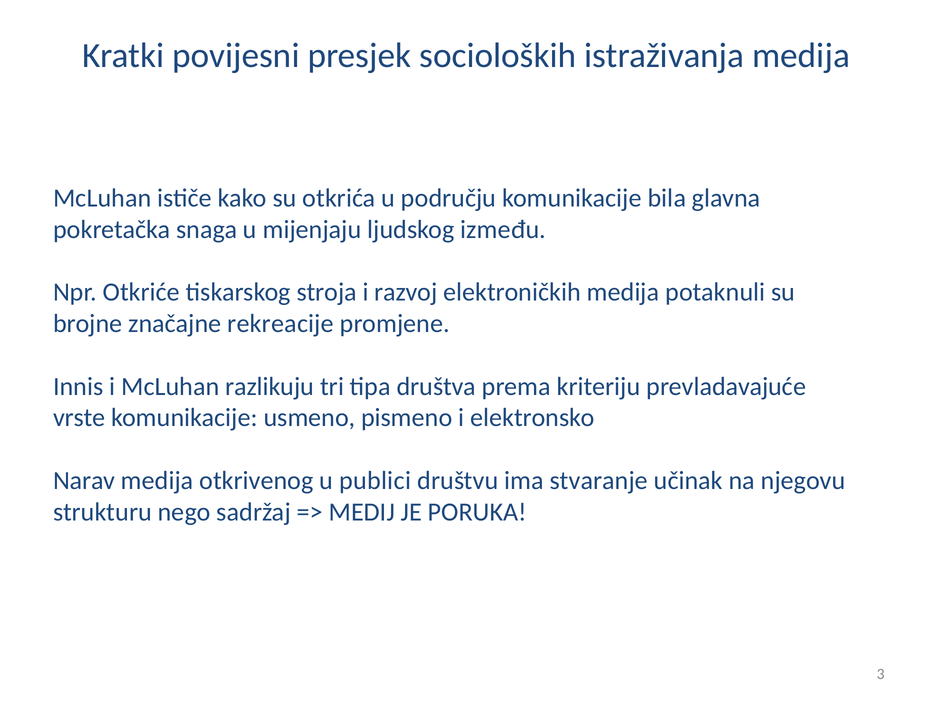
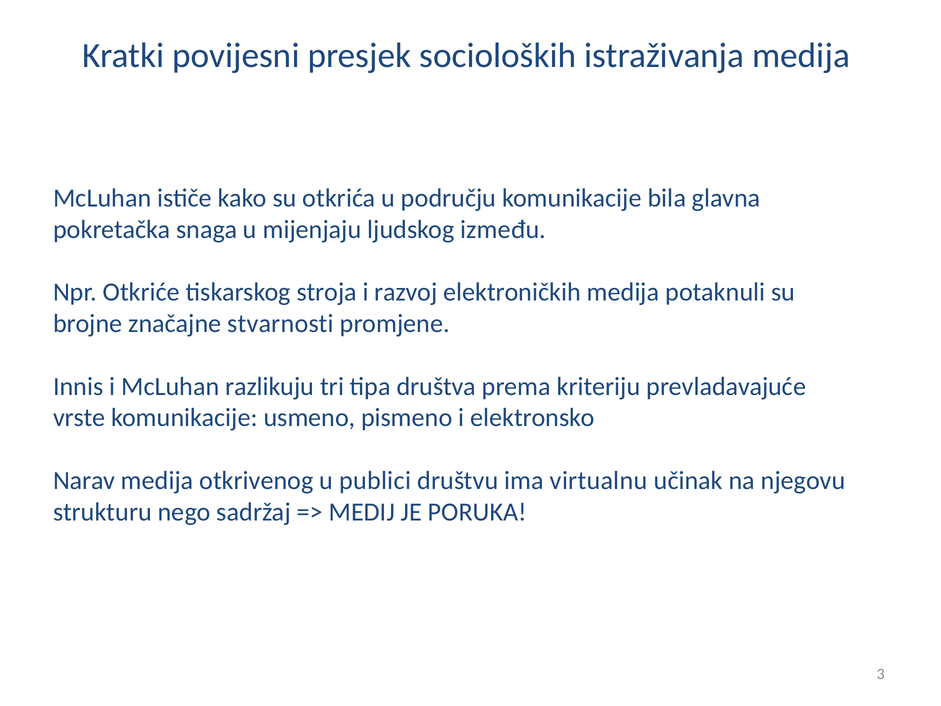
rekreacije: rekreacije -> stvarnosti (281, 324)
stvaranje: stvaranje -> virtualnu (599, 480)
